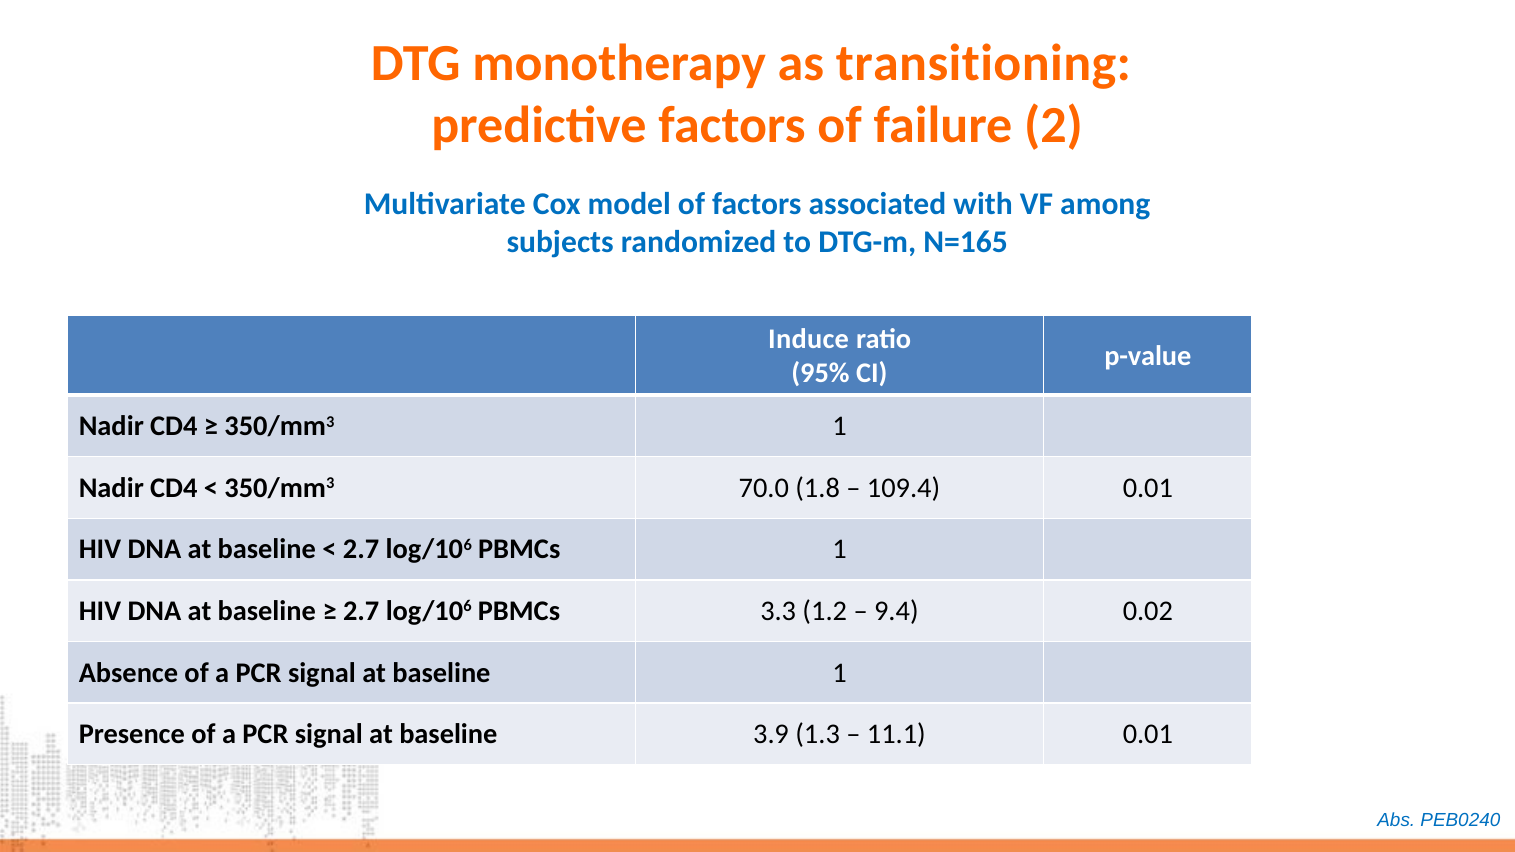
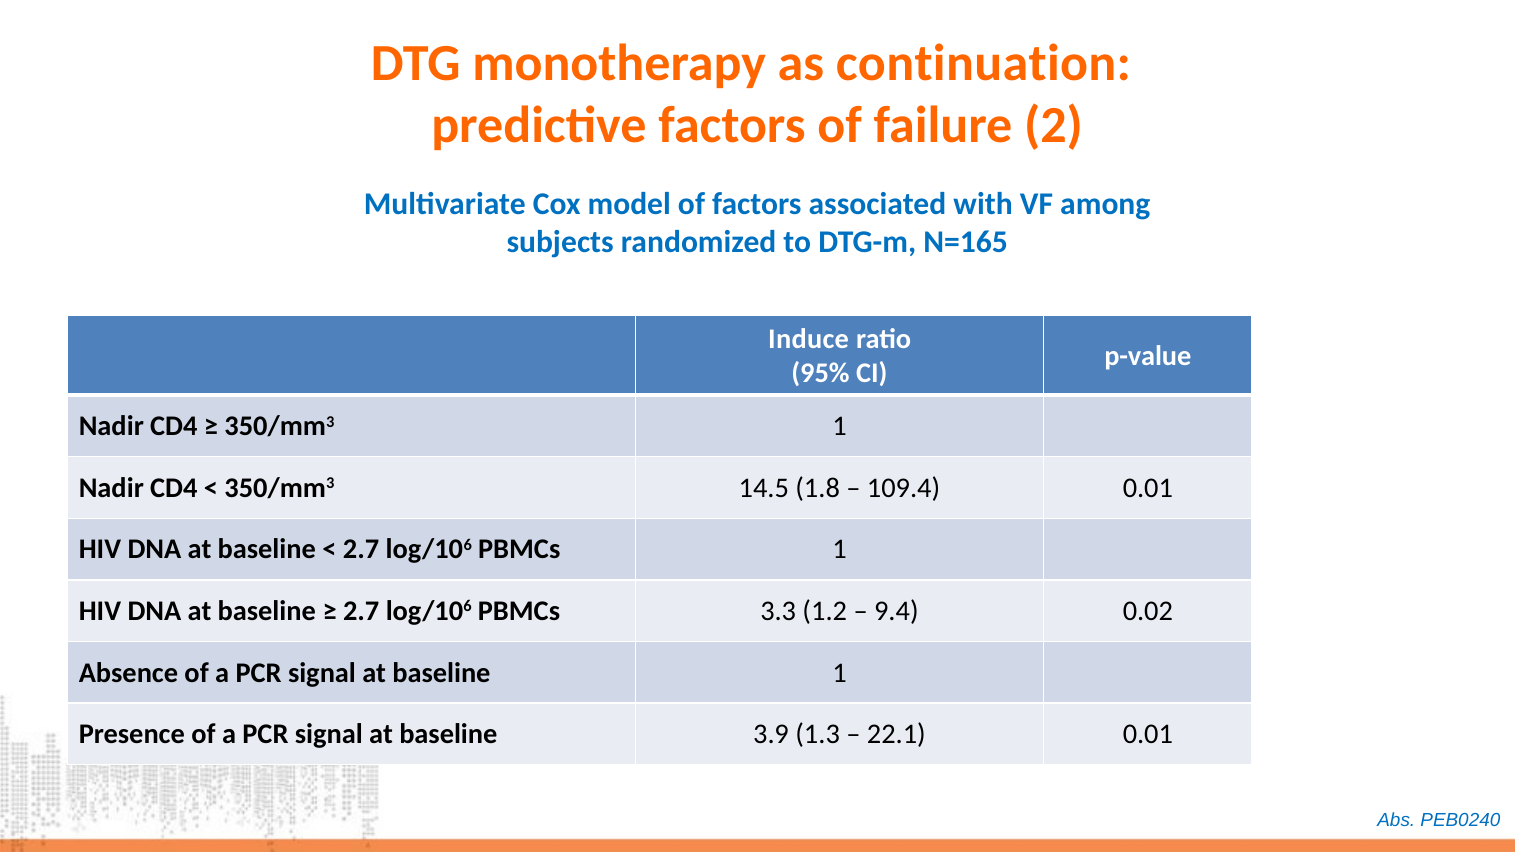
transitioning: transitioning -> continuation (983, 63)
70.0: 70.0 -> 14.5 (764, 488)
11.1: 11.1 -> 22.1 (896, 734)
